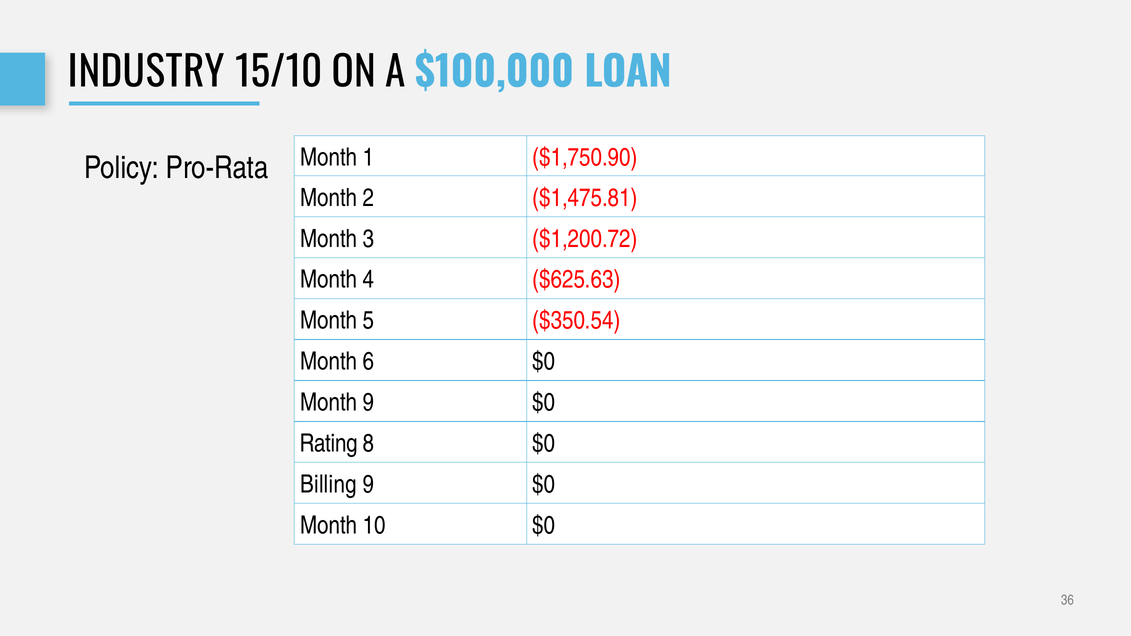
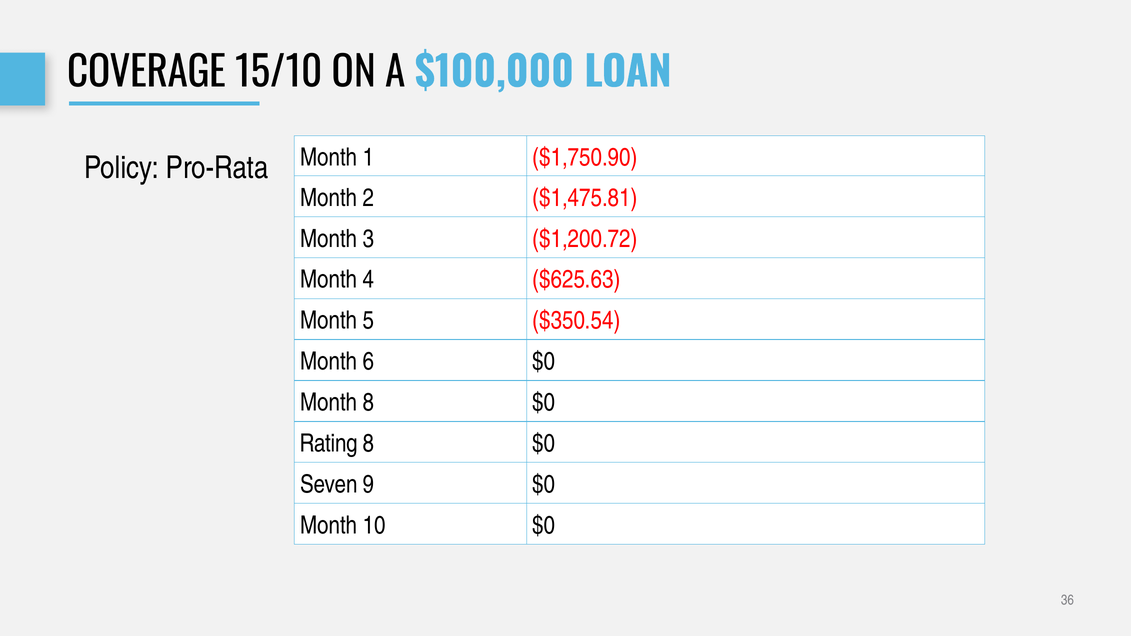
INDUSTRY: INDUSTRY -> COVERAGE (147, 73)
Month 9: 9 -> 8 (369, 403)
Billing: Billing -> Seven (329, 484)
